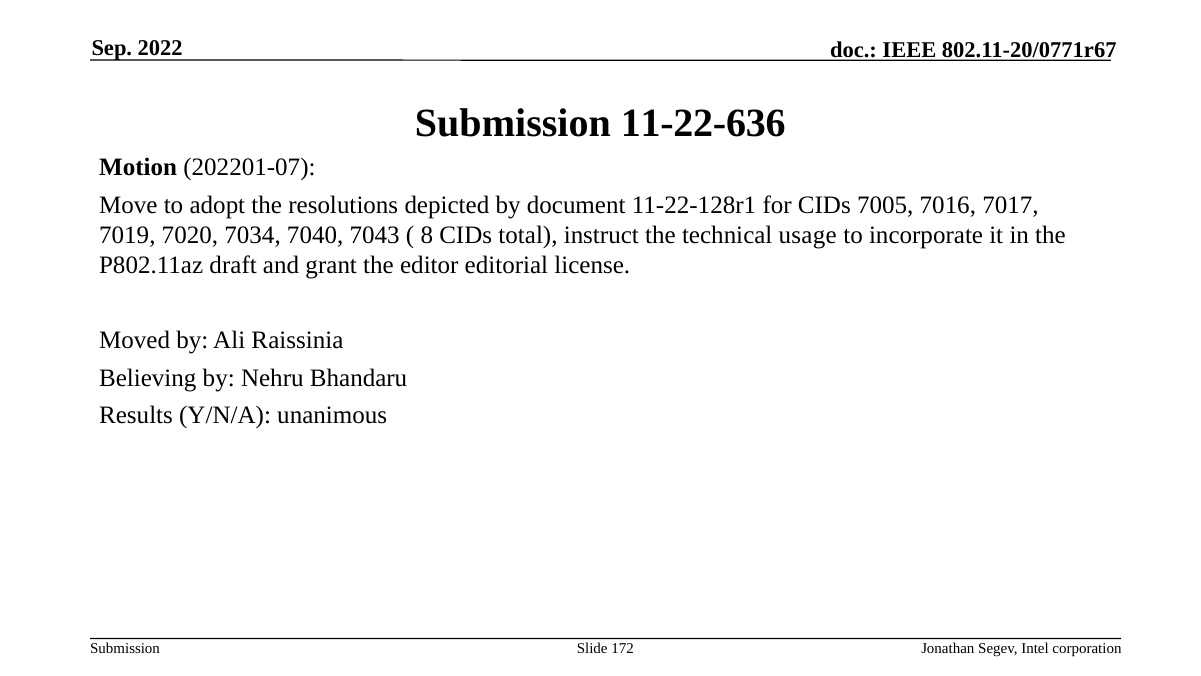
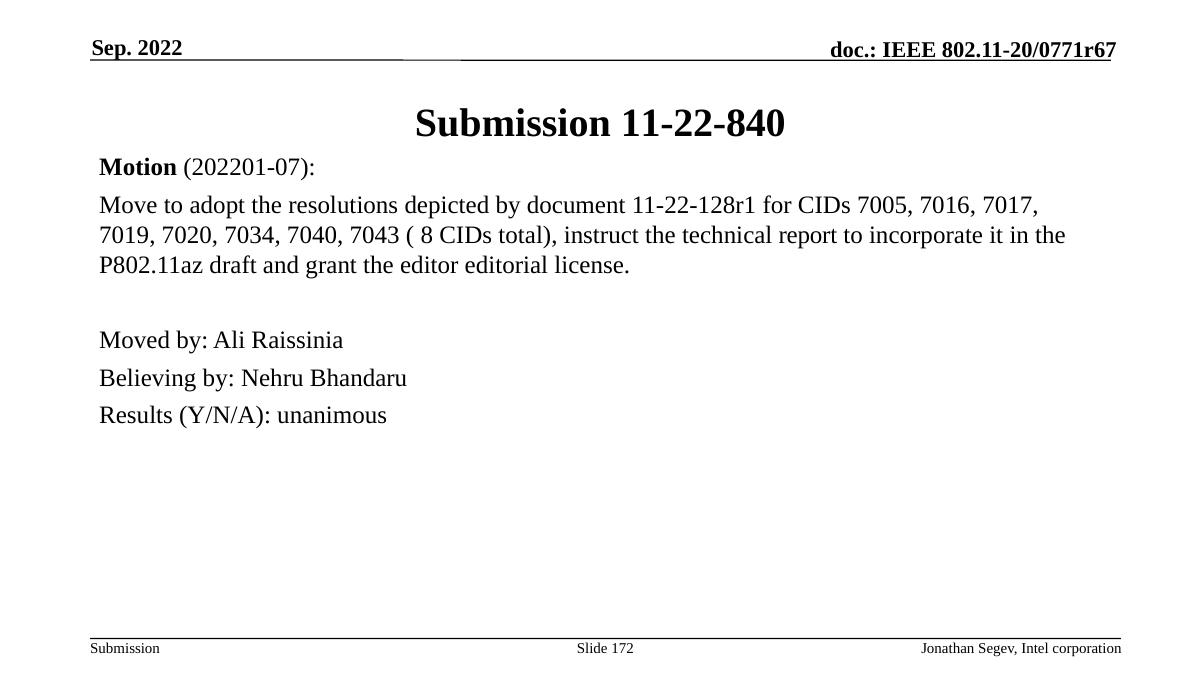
11-22-636: 11-22-636 -> 11-22-840 (703, 123)
usage: usage -> report (808, 235)
